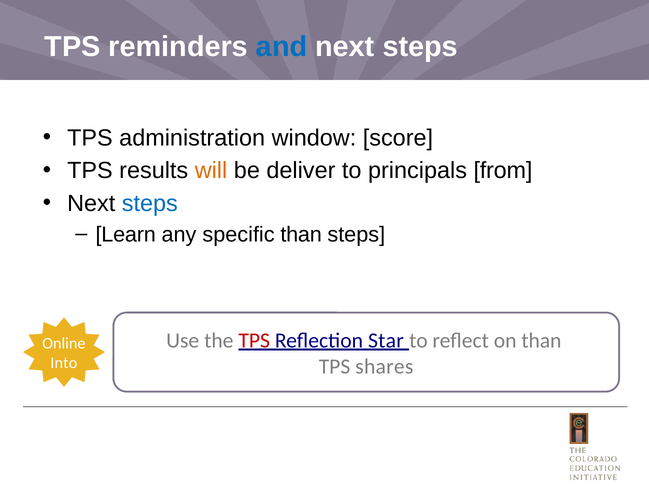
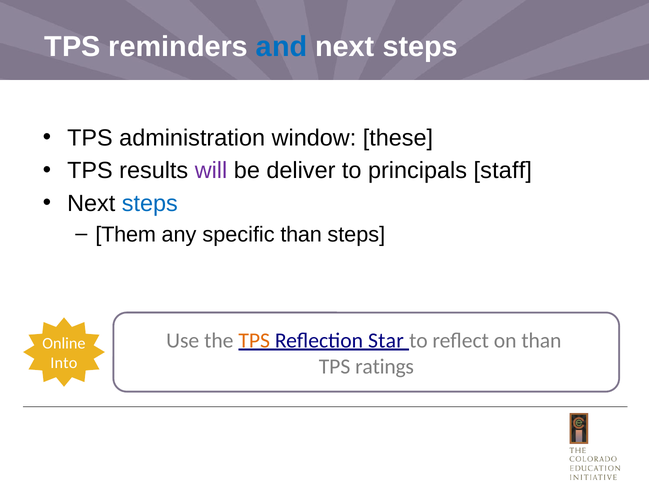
score: score -> these (398, 138)
will colour: orange -> purple (211, 171)
from: from -> staff (503, 171)
Learn: Learn -> Them (126, 235)
TPS colour: red -> orange (254, 341)
shares: shares -> ratings (385, 367)
